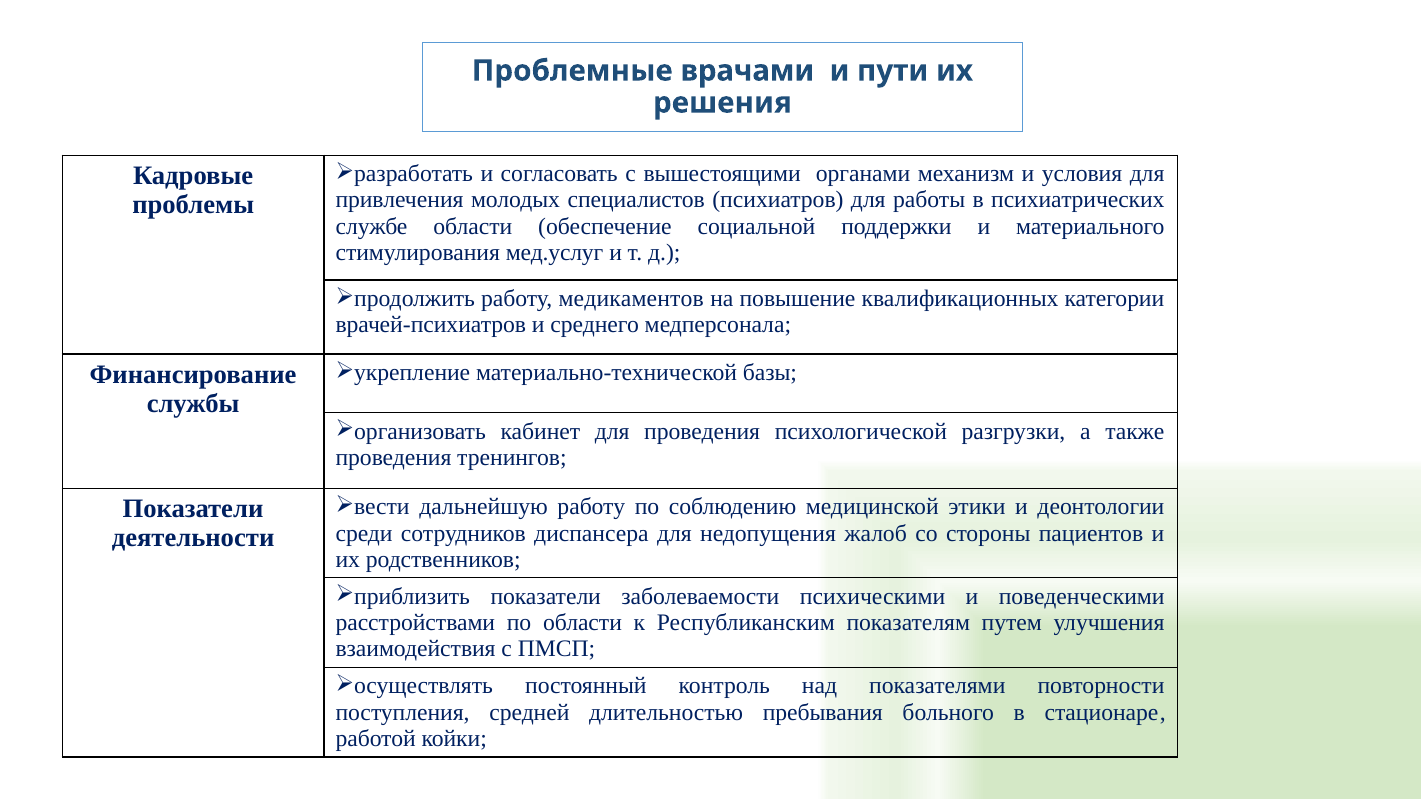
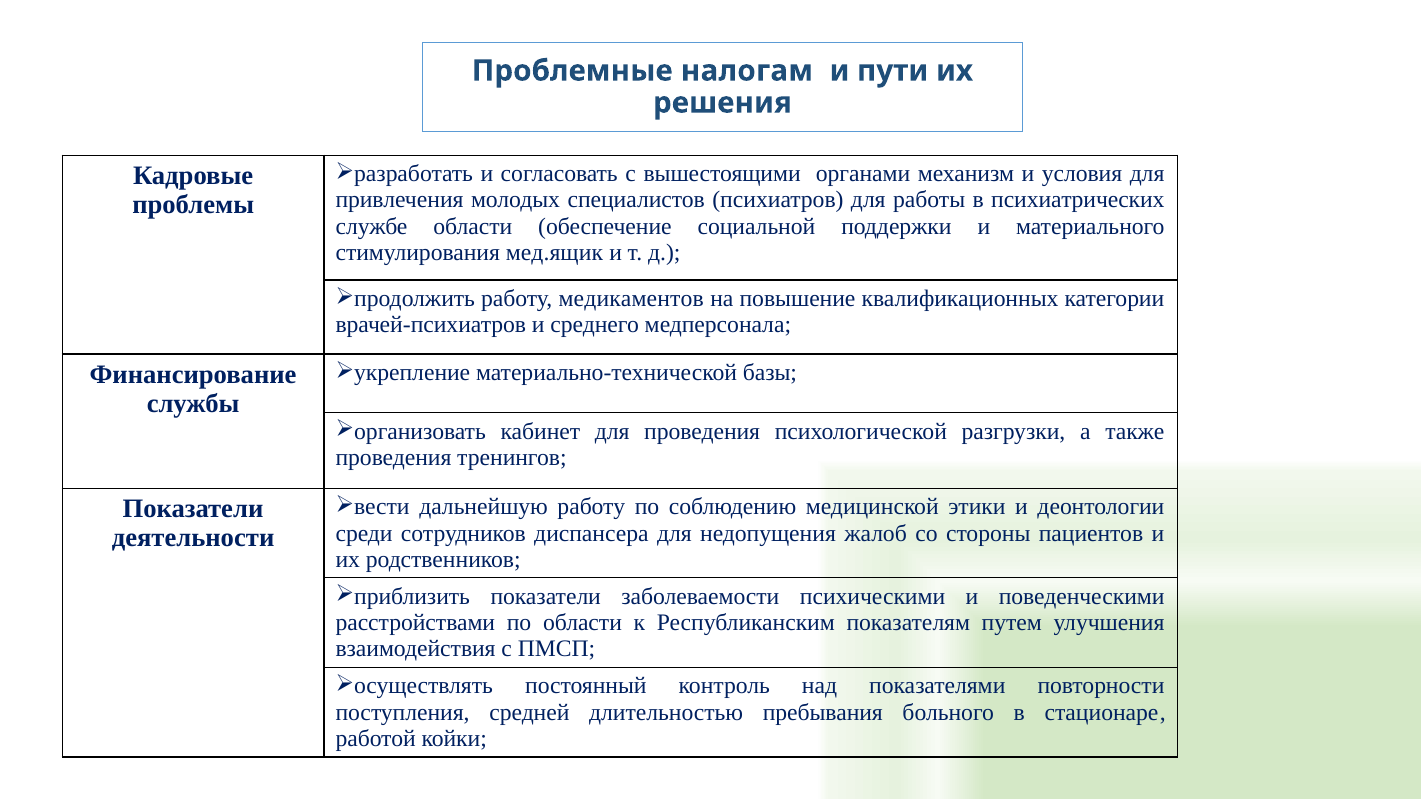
врачами: врачами -> налогам (747, 71)
мед.услуг: мед.услуг -> мед.ящик (554, 253)
